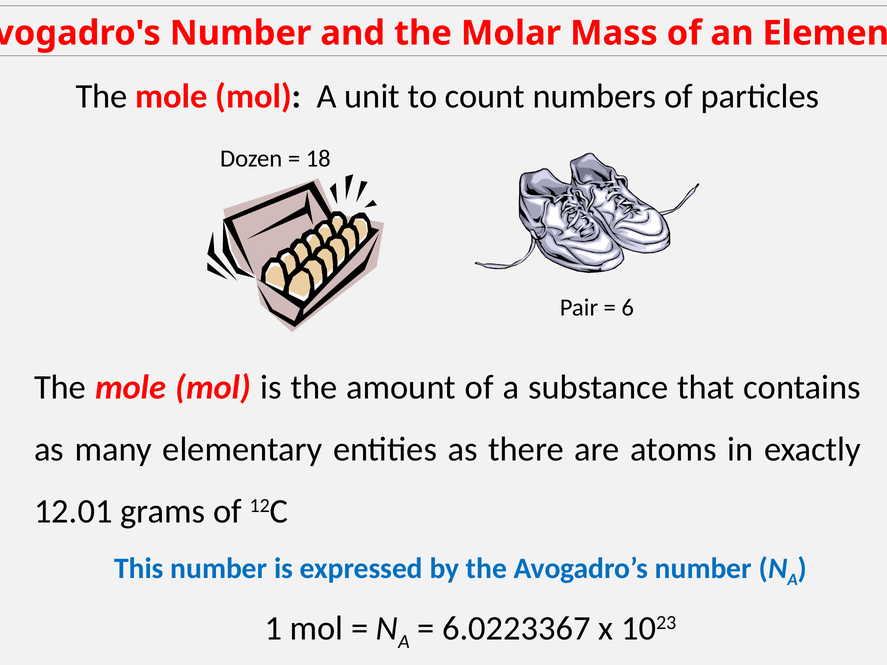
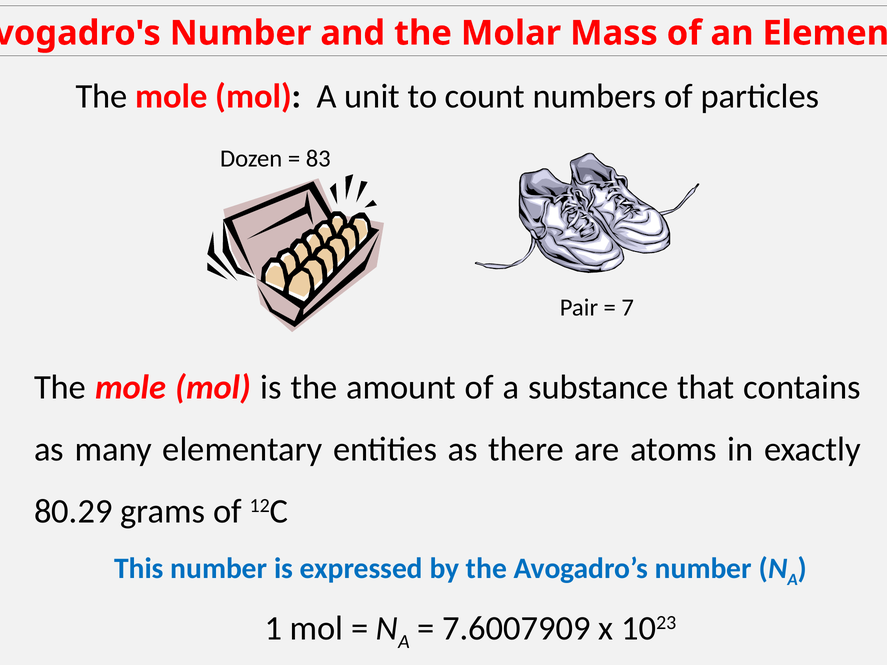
18: 18 -> 83 (318, 159)
6: 6 -> 7 (628, 308)
12.01: 12.01 -> 80.29 (73, 512)
6.0223367: 6.0223367 -> 7.6007909 (516, 628)
